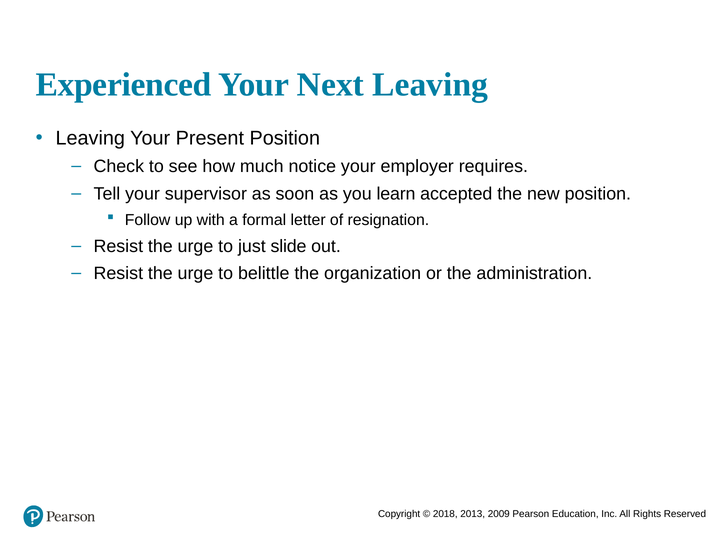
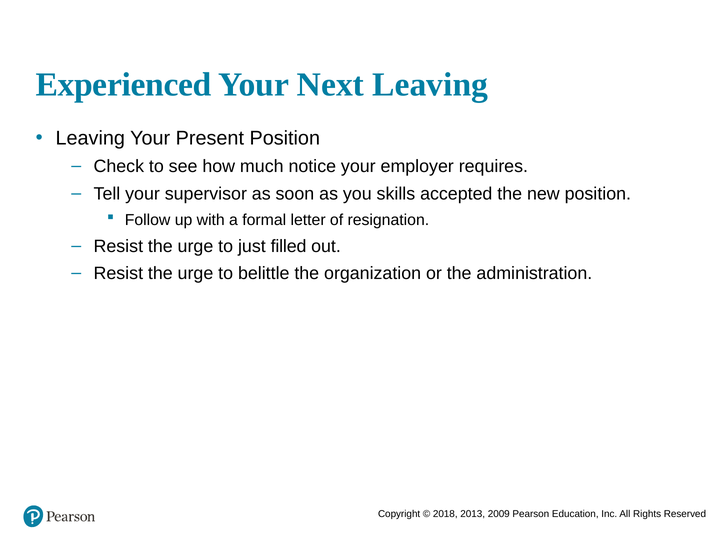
learn: learn -> skills (396, 194)
slide: slide -> filled (289, 246)
